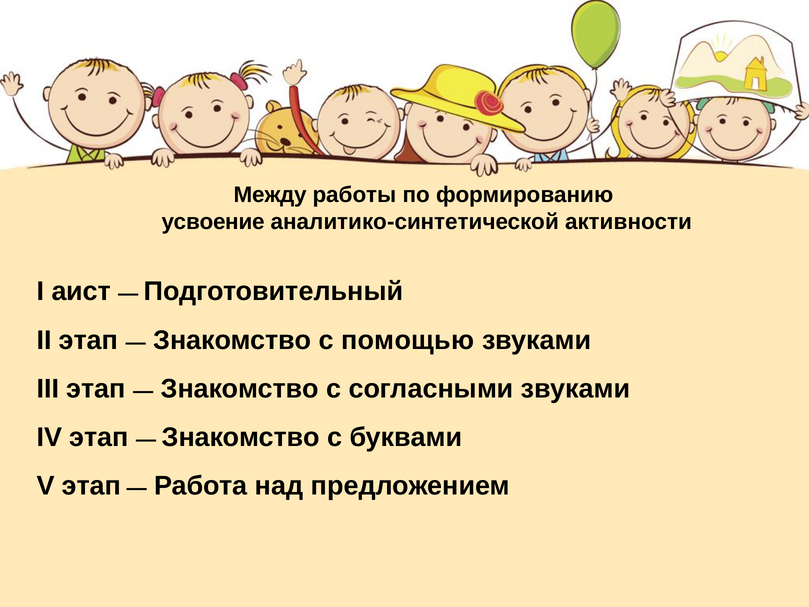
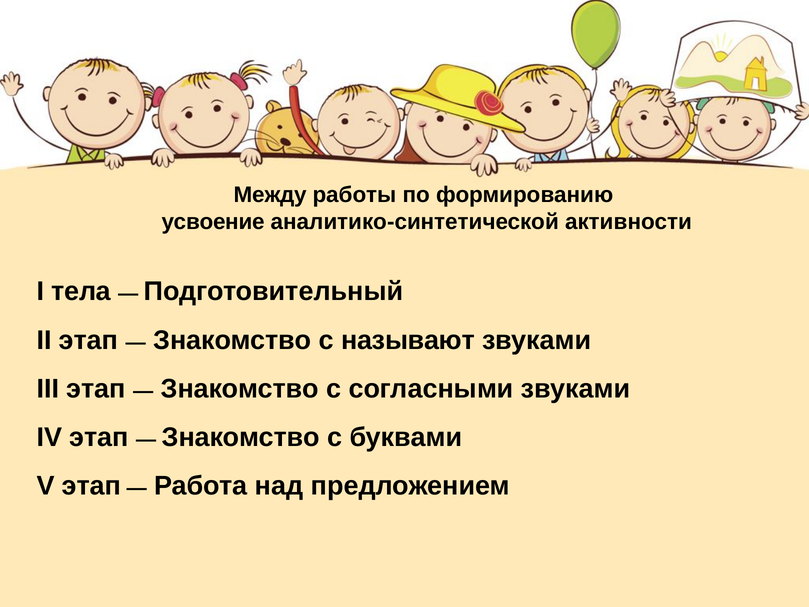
аист: аист -> тела (81, 291)
помощью: помощью -> называют (408, 340)
